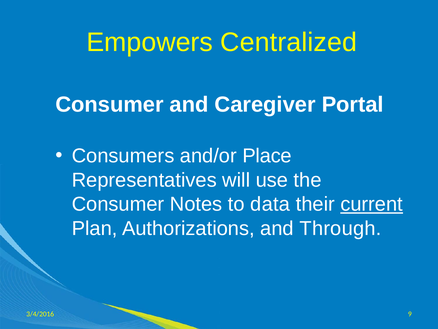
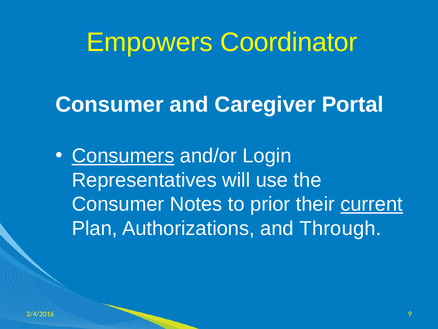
Centralized: Centralized -> Coordinator (289, 42)
Consumers underline: none -> present (123, 156)
Place: Place -> Login (267, 156)
data: data -> prior (270, 204)
